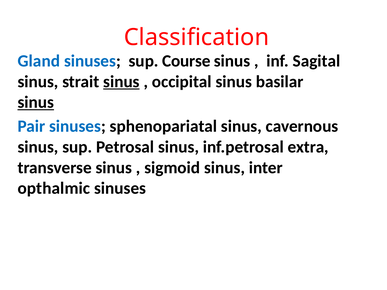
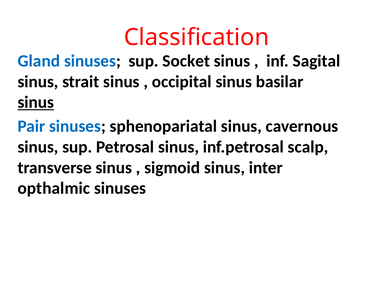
Course: Course -> Socket (186, 61)
sinus underline: present -> none (121, 82)
extra: extra -> scalp (308, 147)
